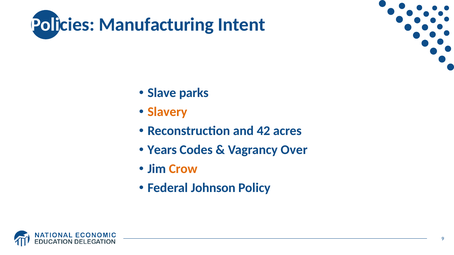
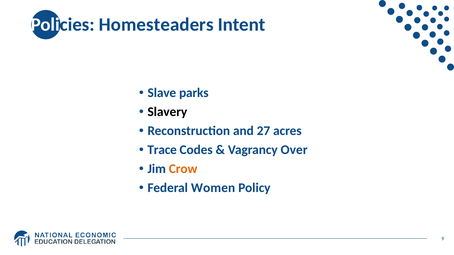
Manufacturing: Manufacturing -> Homesteaders (156, 25)
Slavery colour: orange -> black (167, 112)
42: 42 -> 27 (263, 131)
Years: Years -> Trace (162, 150)
Johnson: Johnson -> Women (213, 188)
